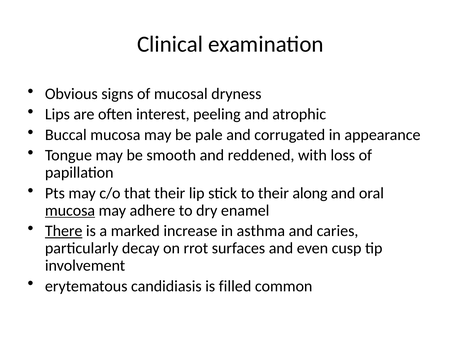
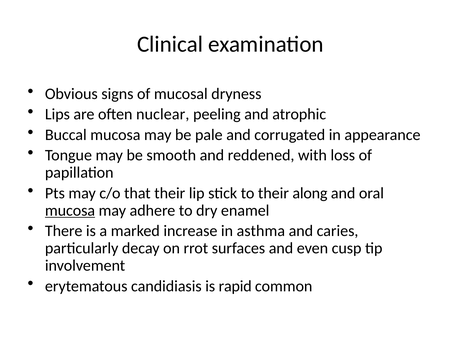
interest: interest -> nuclear (163, 114)
There underline: present -> none (64, 231)
filled: filled -> rapid (235, 286)
